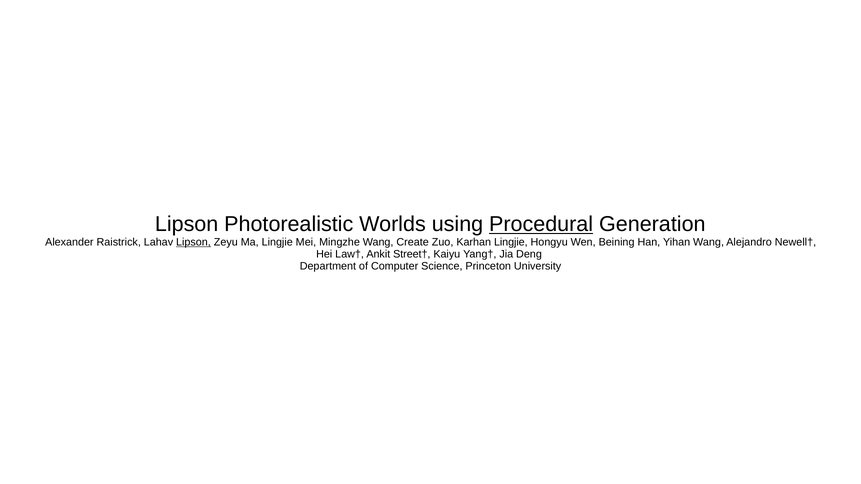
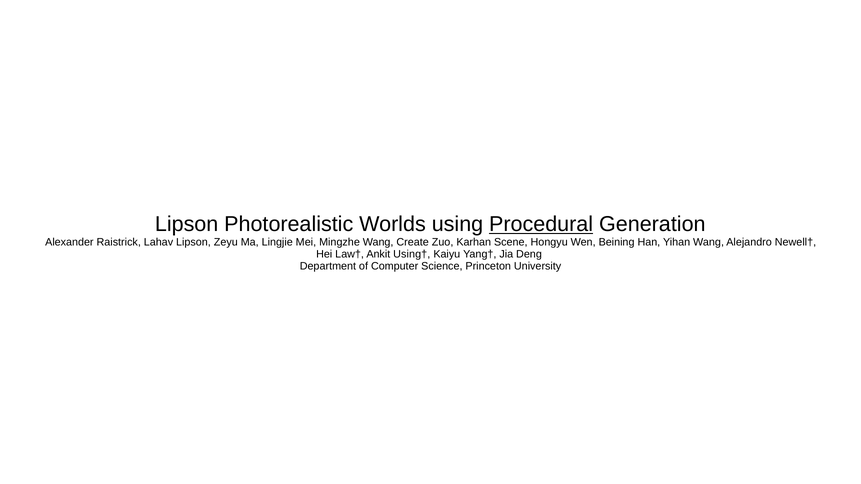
Lipson underline: present -> none (193, 242)
Karhan Lingjie: Lingjie -> Scene (511, 242)
Street†: Street† -> Using† (412, 254)
